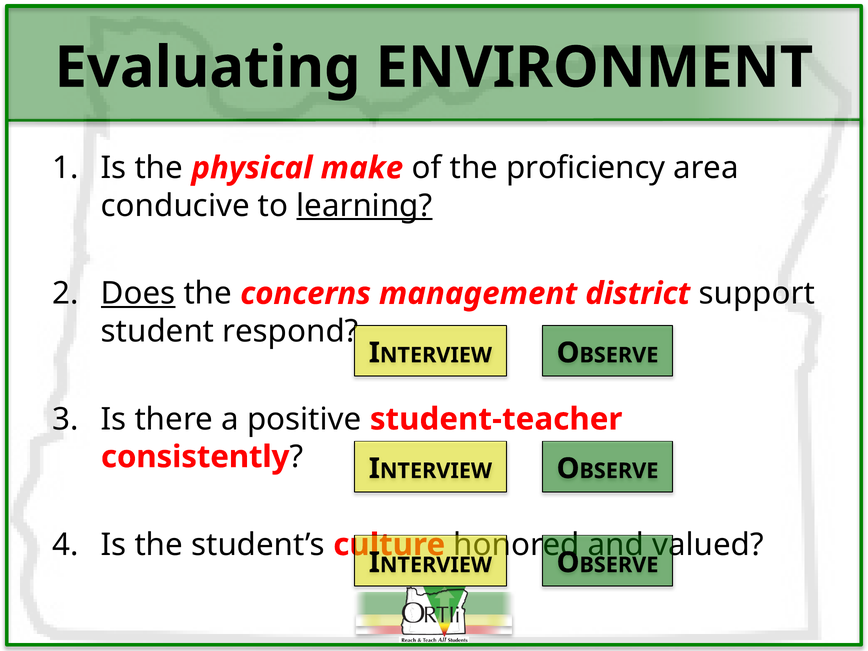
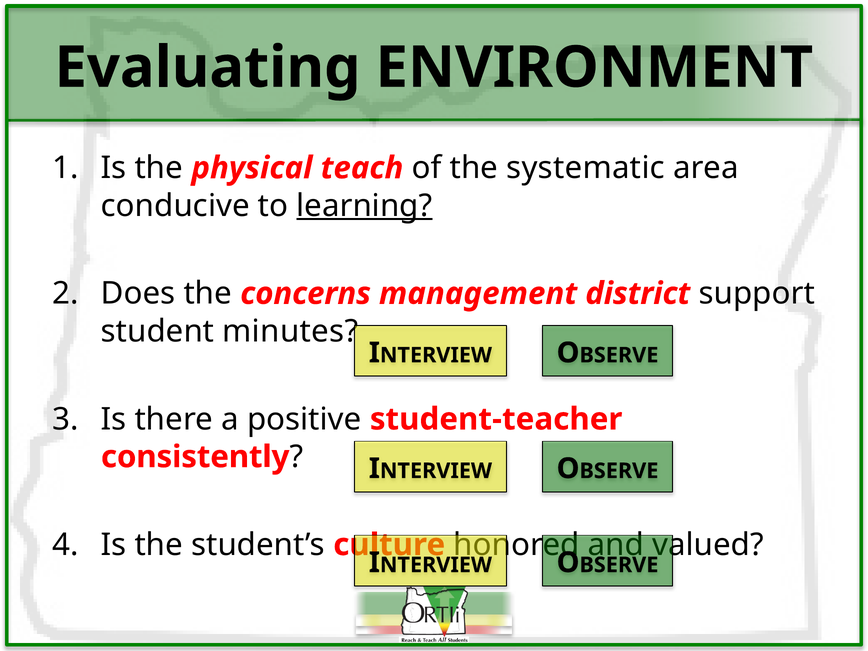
make: make -> teach (362, 168)
proficiency: proficiency -> systematic (586, 168)
Does underline: present -> none (138, 294)
respond: respond -> minutes (290, 331)
